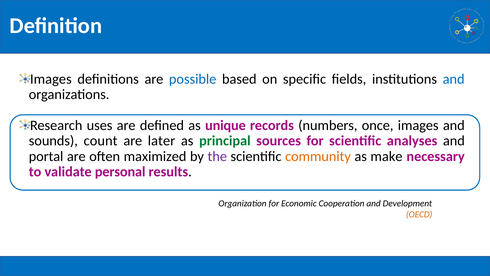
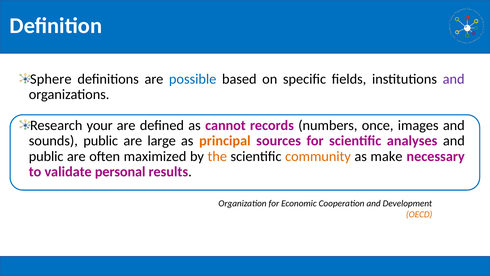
Images: Images -> Sphere (51, 79)
and colour: blue -> purple (454, 79)
uses: uses -> your (100, 125)
unique: unique -> cannot (225, 125)
sounds count: count -> public (101, 141)
later: later -> large (162, 141)
principal colour: green -> orange (225, 141)
portal: portal -> public (46, 156)
the colour: purple -> orange (217, 156)
